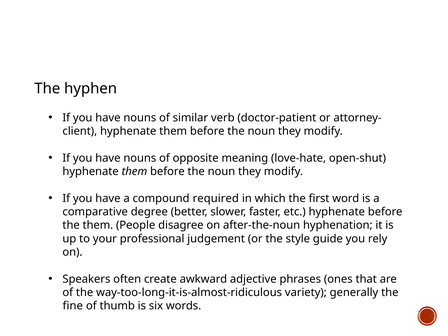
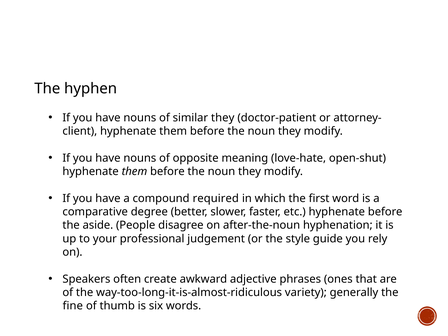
similar verb: verb -> they (223, 118)
the them: them -> aside (98, 225)
